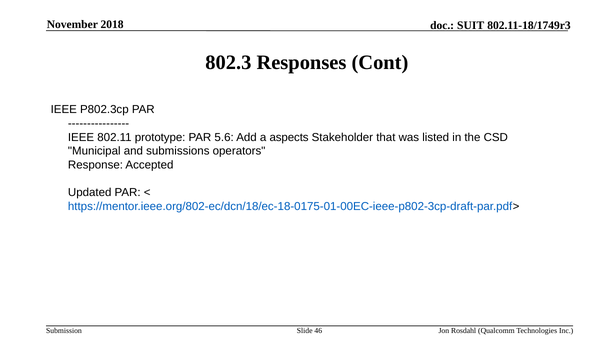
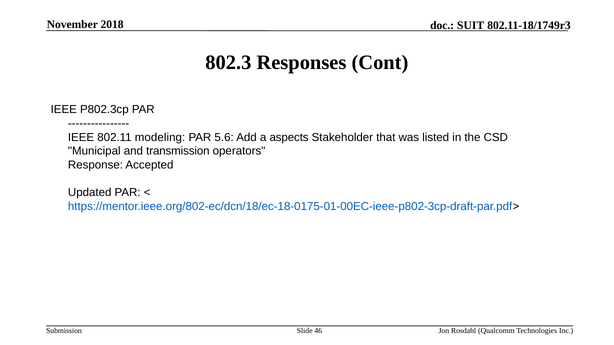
prototype: prototype -> modeling (160, 137)
submissions: submissions -> transmission (178, 151)
